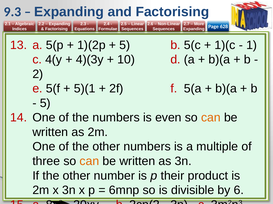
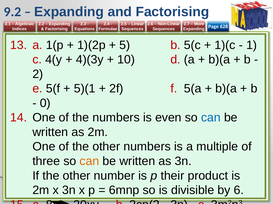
9.3: 9.3 -> 9.2 (12, 12)
5(p: 5(p -> 1(p (55, 45)
5: 5 -> 0 (45, 103)
can colour: orange -> blue (211, 118)
